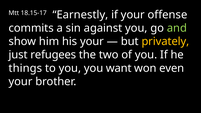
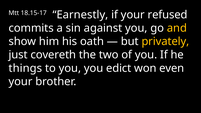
offense: offense -> refused (168, 15)
and colour: light green -> yellow (177, 28)
his your: your -> oath (92, 41)
refugees: refugees -> covereth (53, 55)
want: want -> edict (119, 68)
